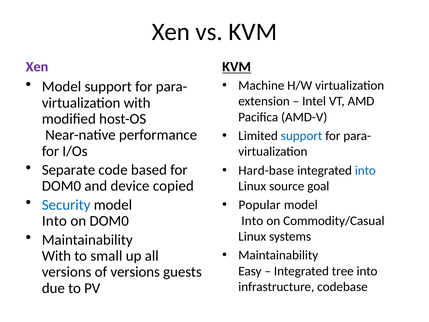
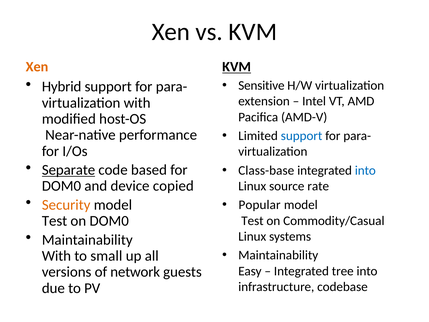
Xen colour: purple -> orange (37, 67)
Model: Model -> Hybrid (62, 87)
Machine: Machine -> Sensitive (261, 85)
Separate underline: none -> present (68, 170)
Hard-base: Hard-base -> Class-base (266, 170)
goal: goal -> rate (318, 186)
Security colour: blue -> orange (66, 205)
Into: Into -> Test (55, 221)
Into: Into -> Test (252, 221)
of versions: versions -> network (135, 272)
